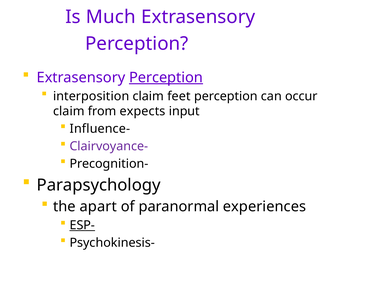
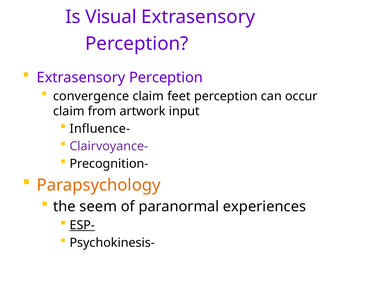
Much: Much -> Visual (111, 17)
Perception underline: present -> none (166, 77)
interposition: interposition -> convergence (91, 96)
expects: expects -> artwork (143, 111)
Parapsychology colour: black -> orange (99, 185)
apart: apart -> seem (98, 207)
